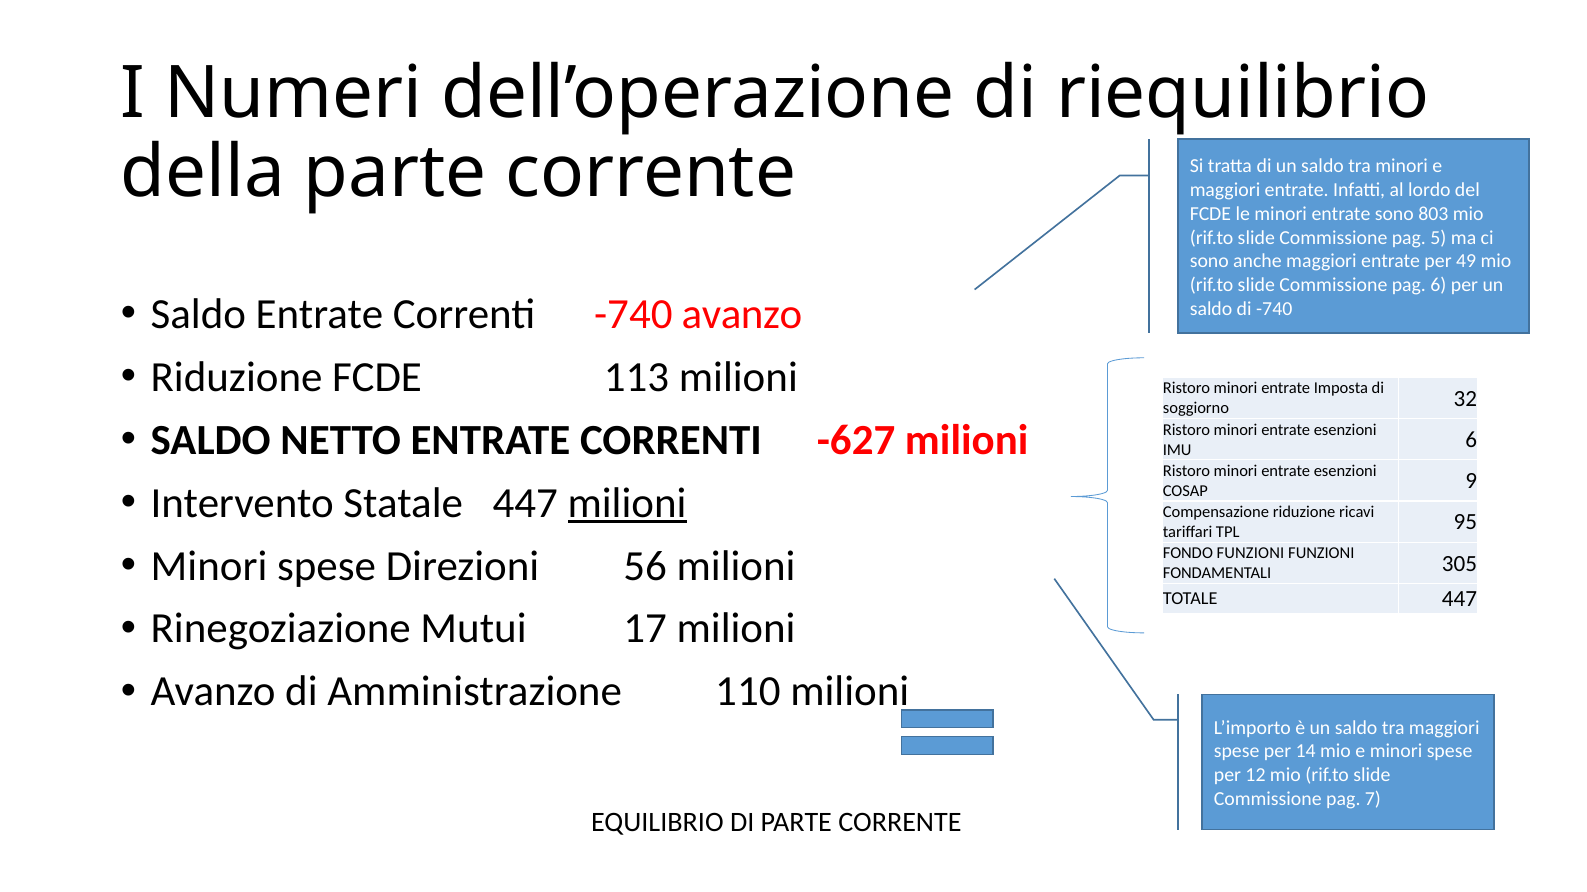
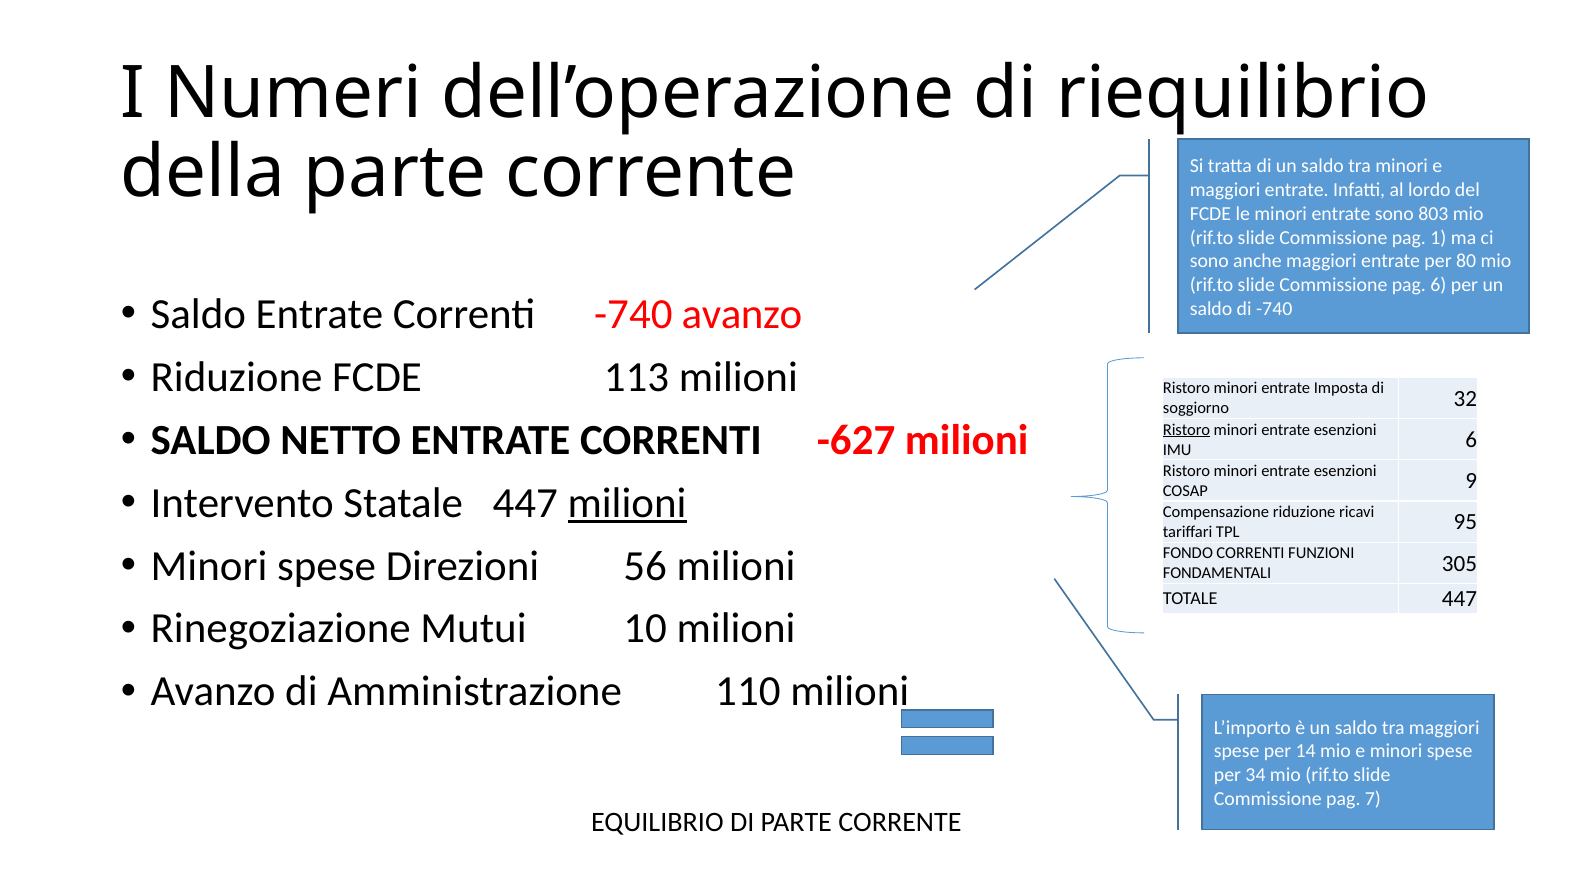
5: 5 -> 1 (1438, 238)
49: 49 -> 80 (1466, 262)
Ristoro underline: none -> present (1187, 430)
FONDO FUNZIONI: FUNZIONI -> CORRENTI (1251, 554)
17: 17 -> 10 (645, 629)
12: 12 -> 34 (1255, 776)
